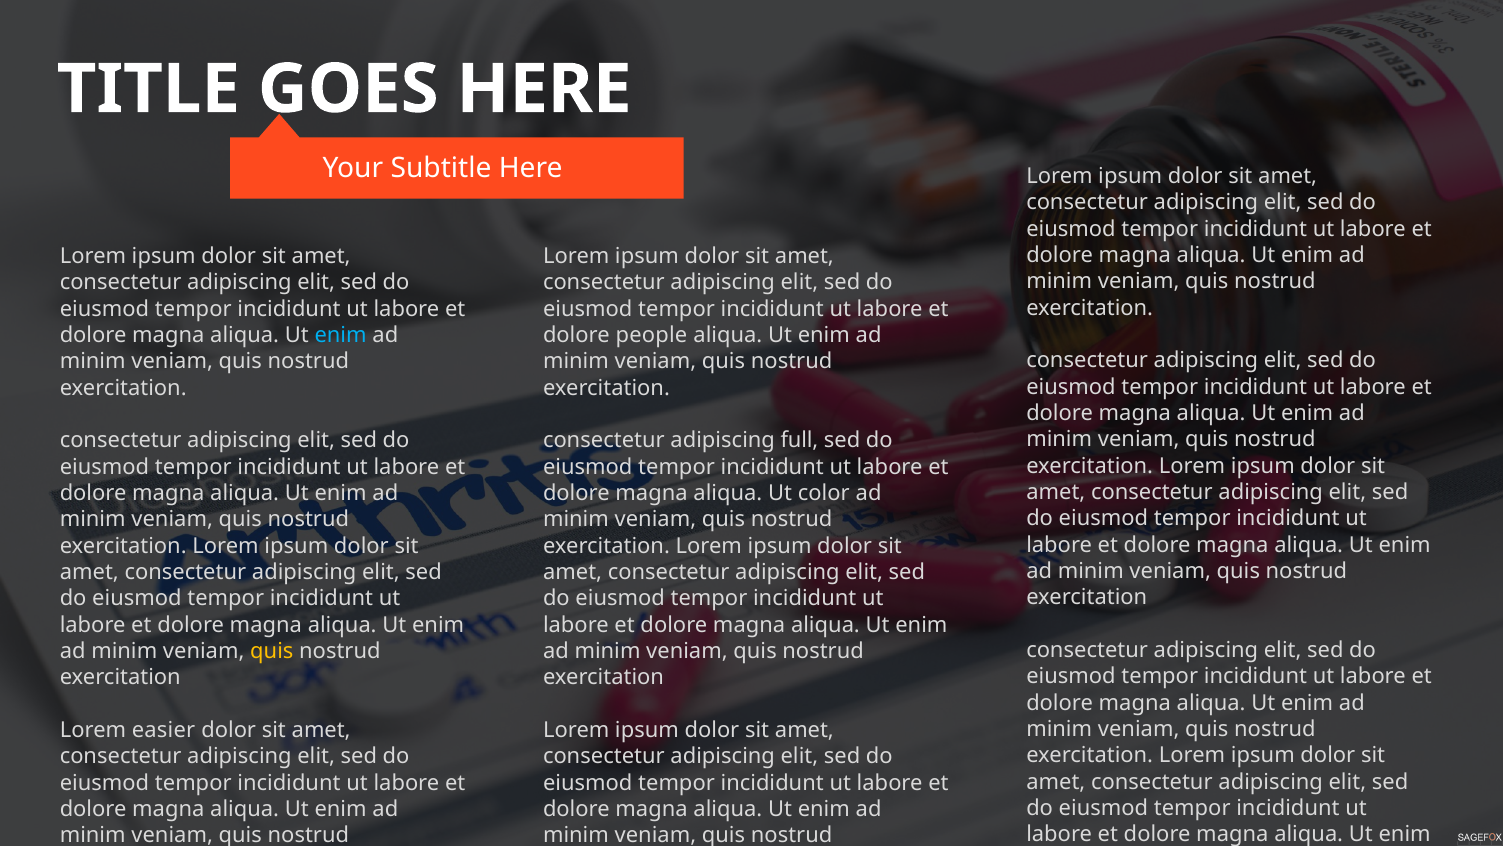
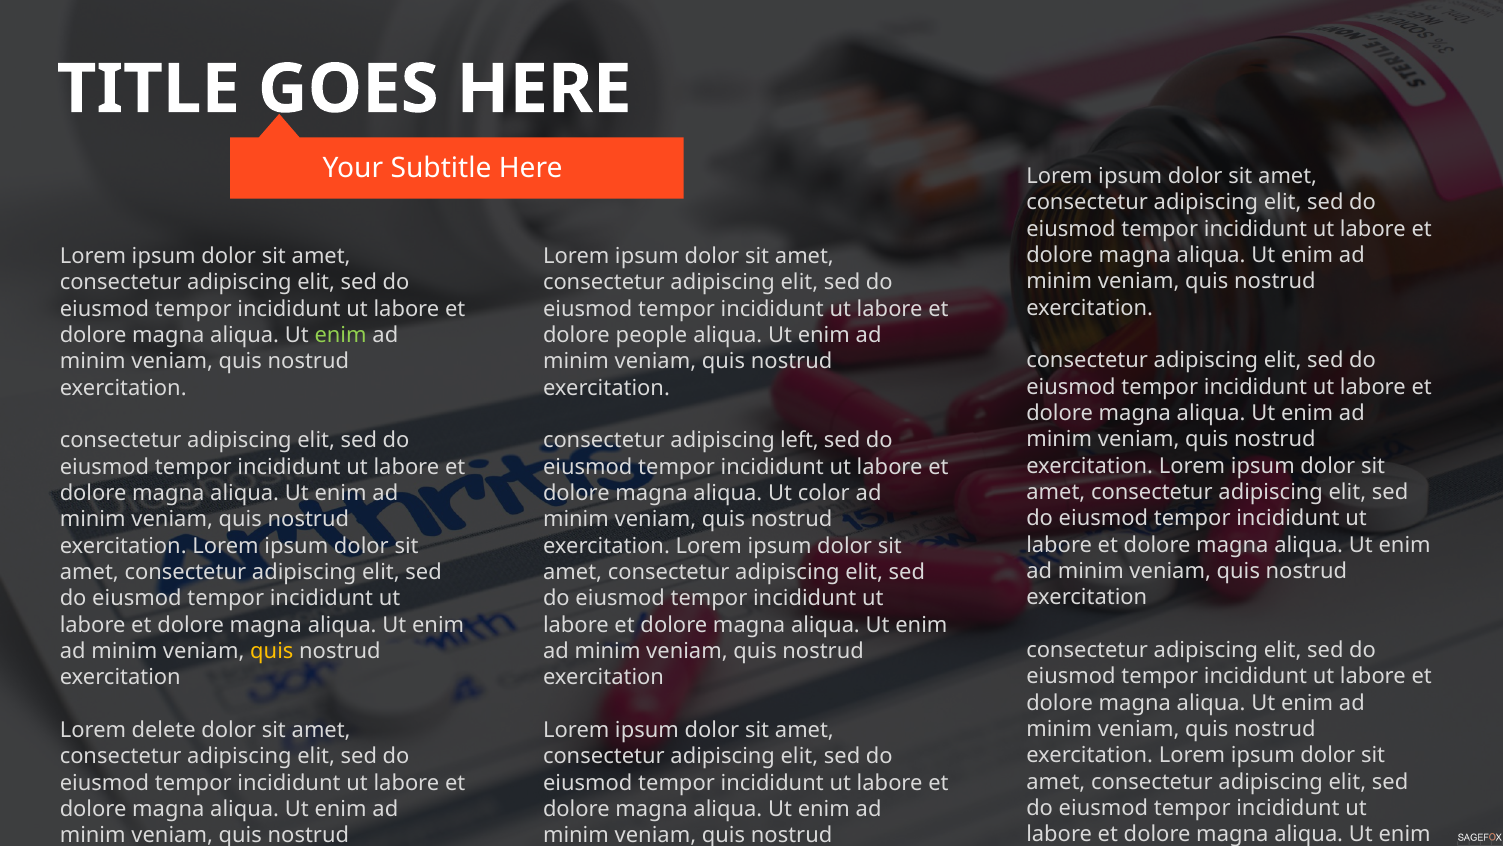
enim colour: light blue -> light green (341, 335)
full: full -> left (799, 440)
easier: easier -> delete (164, 730)
